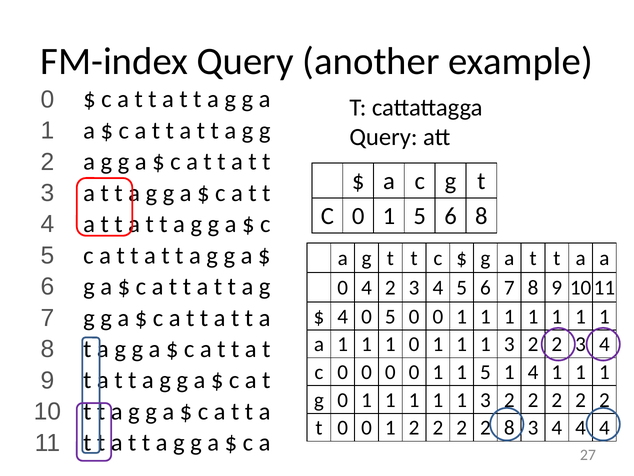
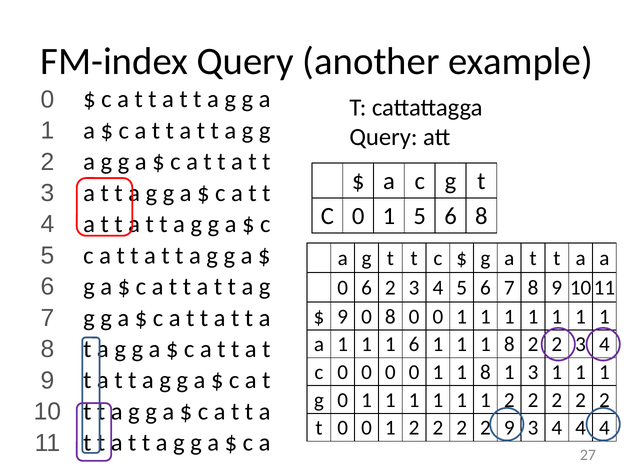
0 4: 4 -> 6 (367, 288)
4: 4 -> 9 (343, 316)
0 5: 5 -> 8 (390, 316)
1 0: 0 -> 6 (414, 344)
3: 3 -> 8 (509, 344)
0 1 1 5: 5 -> 8 (485, 372)
1 4: 4 -> 3 (533, 372)
3: 3 -> 1 (485, 400)
2 8: 8 -> 9 (509, 427)
